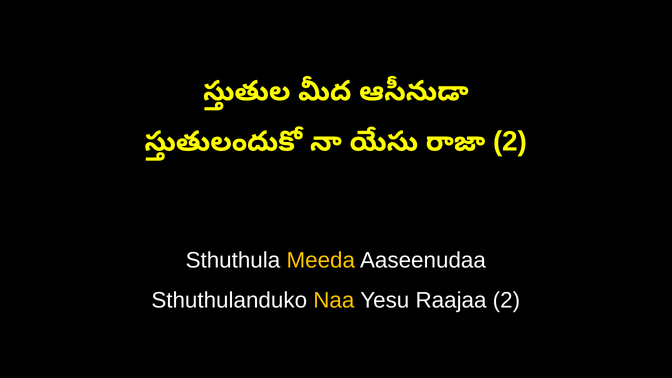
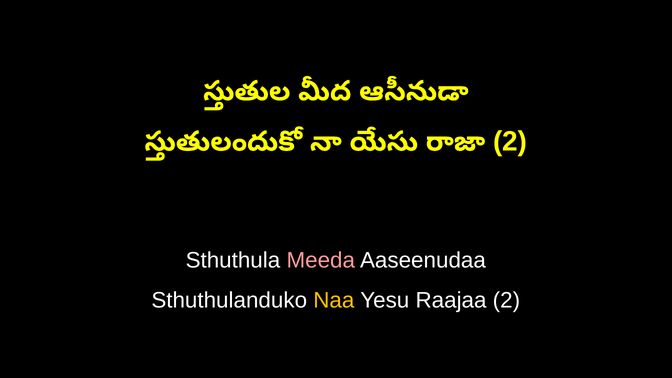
Meeda colour: yellow -> pink (321, 260)
